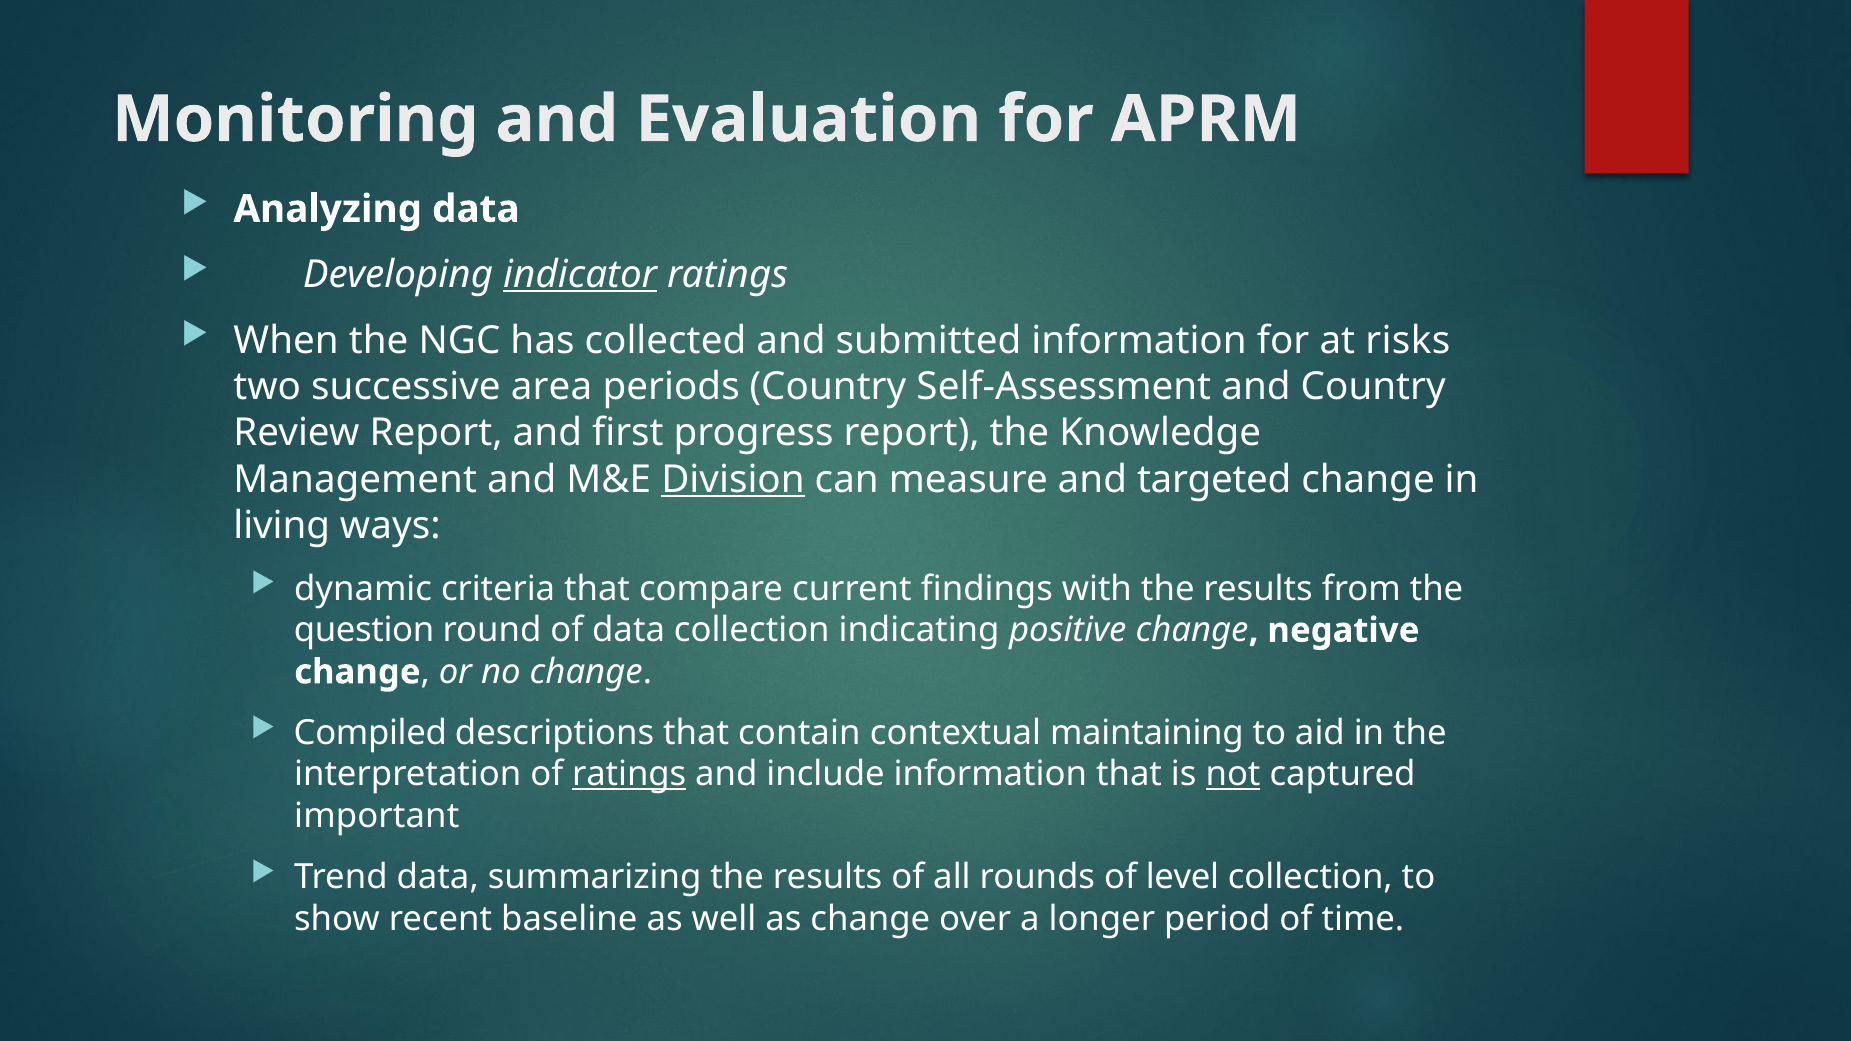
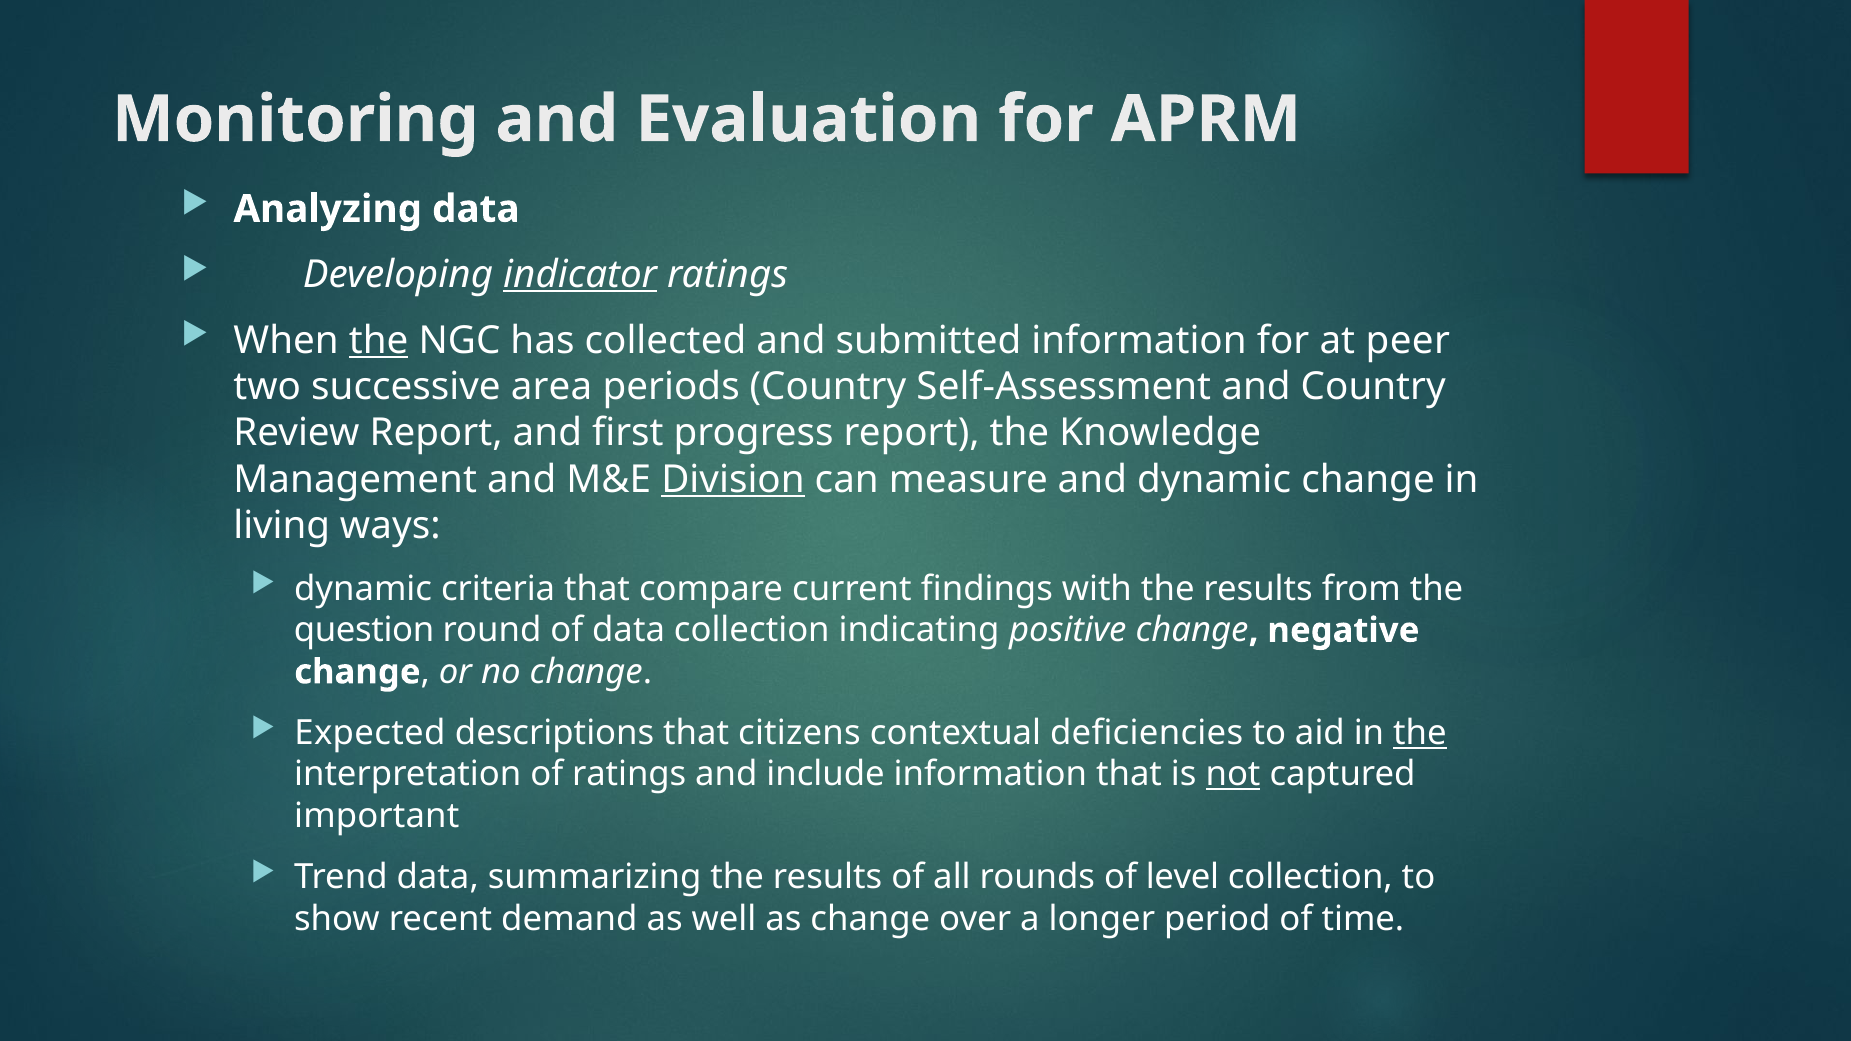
the underline: none -> present (379, 340)
risks: risks -> peer (1408, 340)
and targeted: targeted -> dynamic (1214, 479)
Compiled: Compiled -> Expected (370, 733)
contain: contain -> citizens (799, 733)
maintaining: maintaining -> deﬁciencies (1147, 733)
the underline: none -> present (1420, 733)
ratings underline: present -> none (629, 775)
baseline: baseline -> demand (569, 919)
